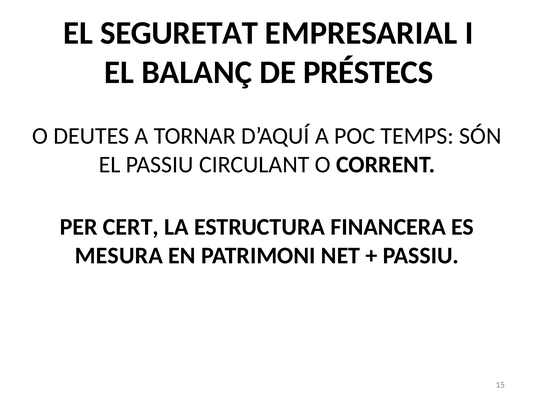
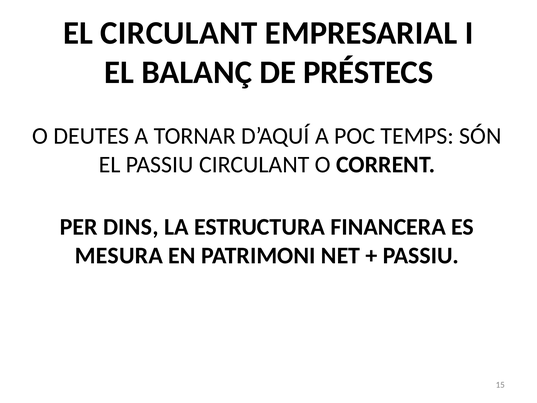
EL SEGURETAT: SEGURETAT -> CIRCULANT (179, 33)
CERT: CERT -> DINS (131, 227)
